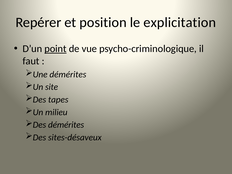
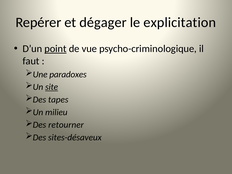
position: position -> dégager (103, 22)
Une démérites: démérites -> paradoxes (68, 74)
site underline: none -> present (52, 87)
Des démérites: démérites -> retourner (66, 125)
